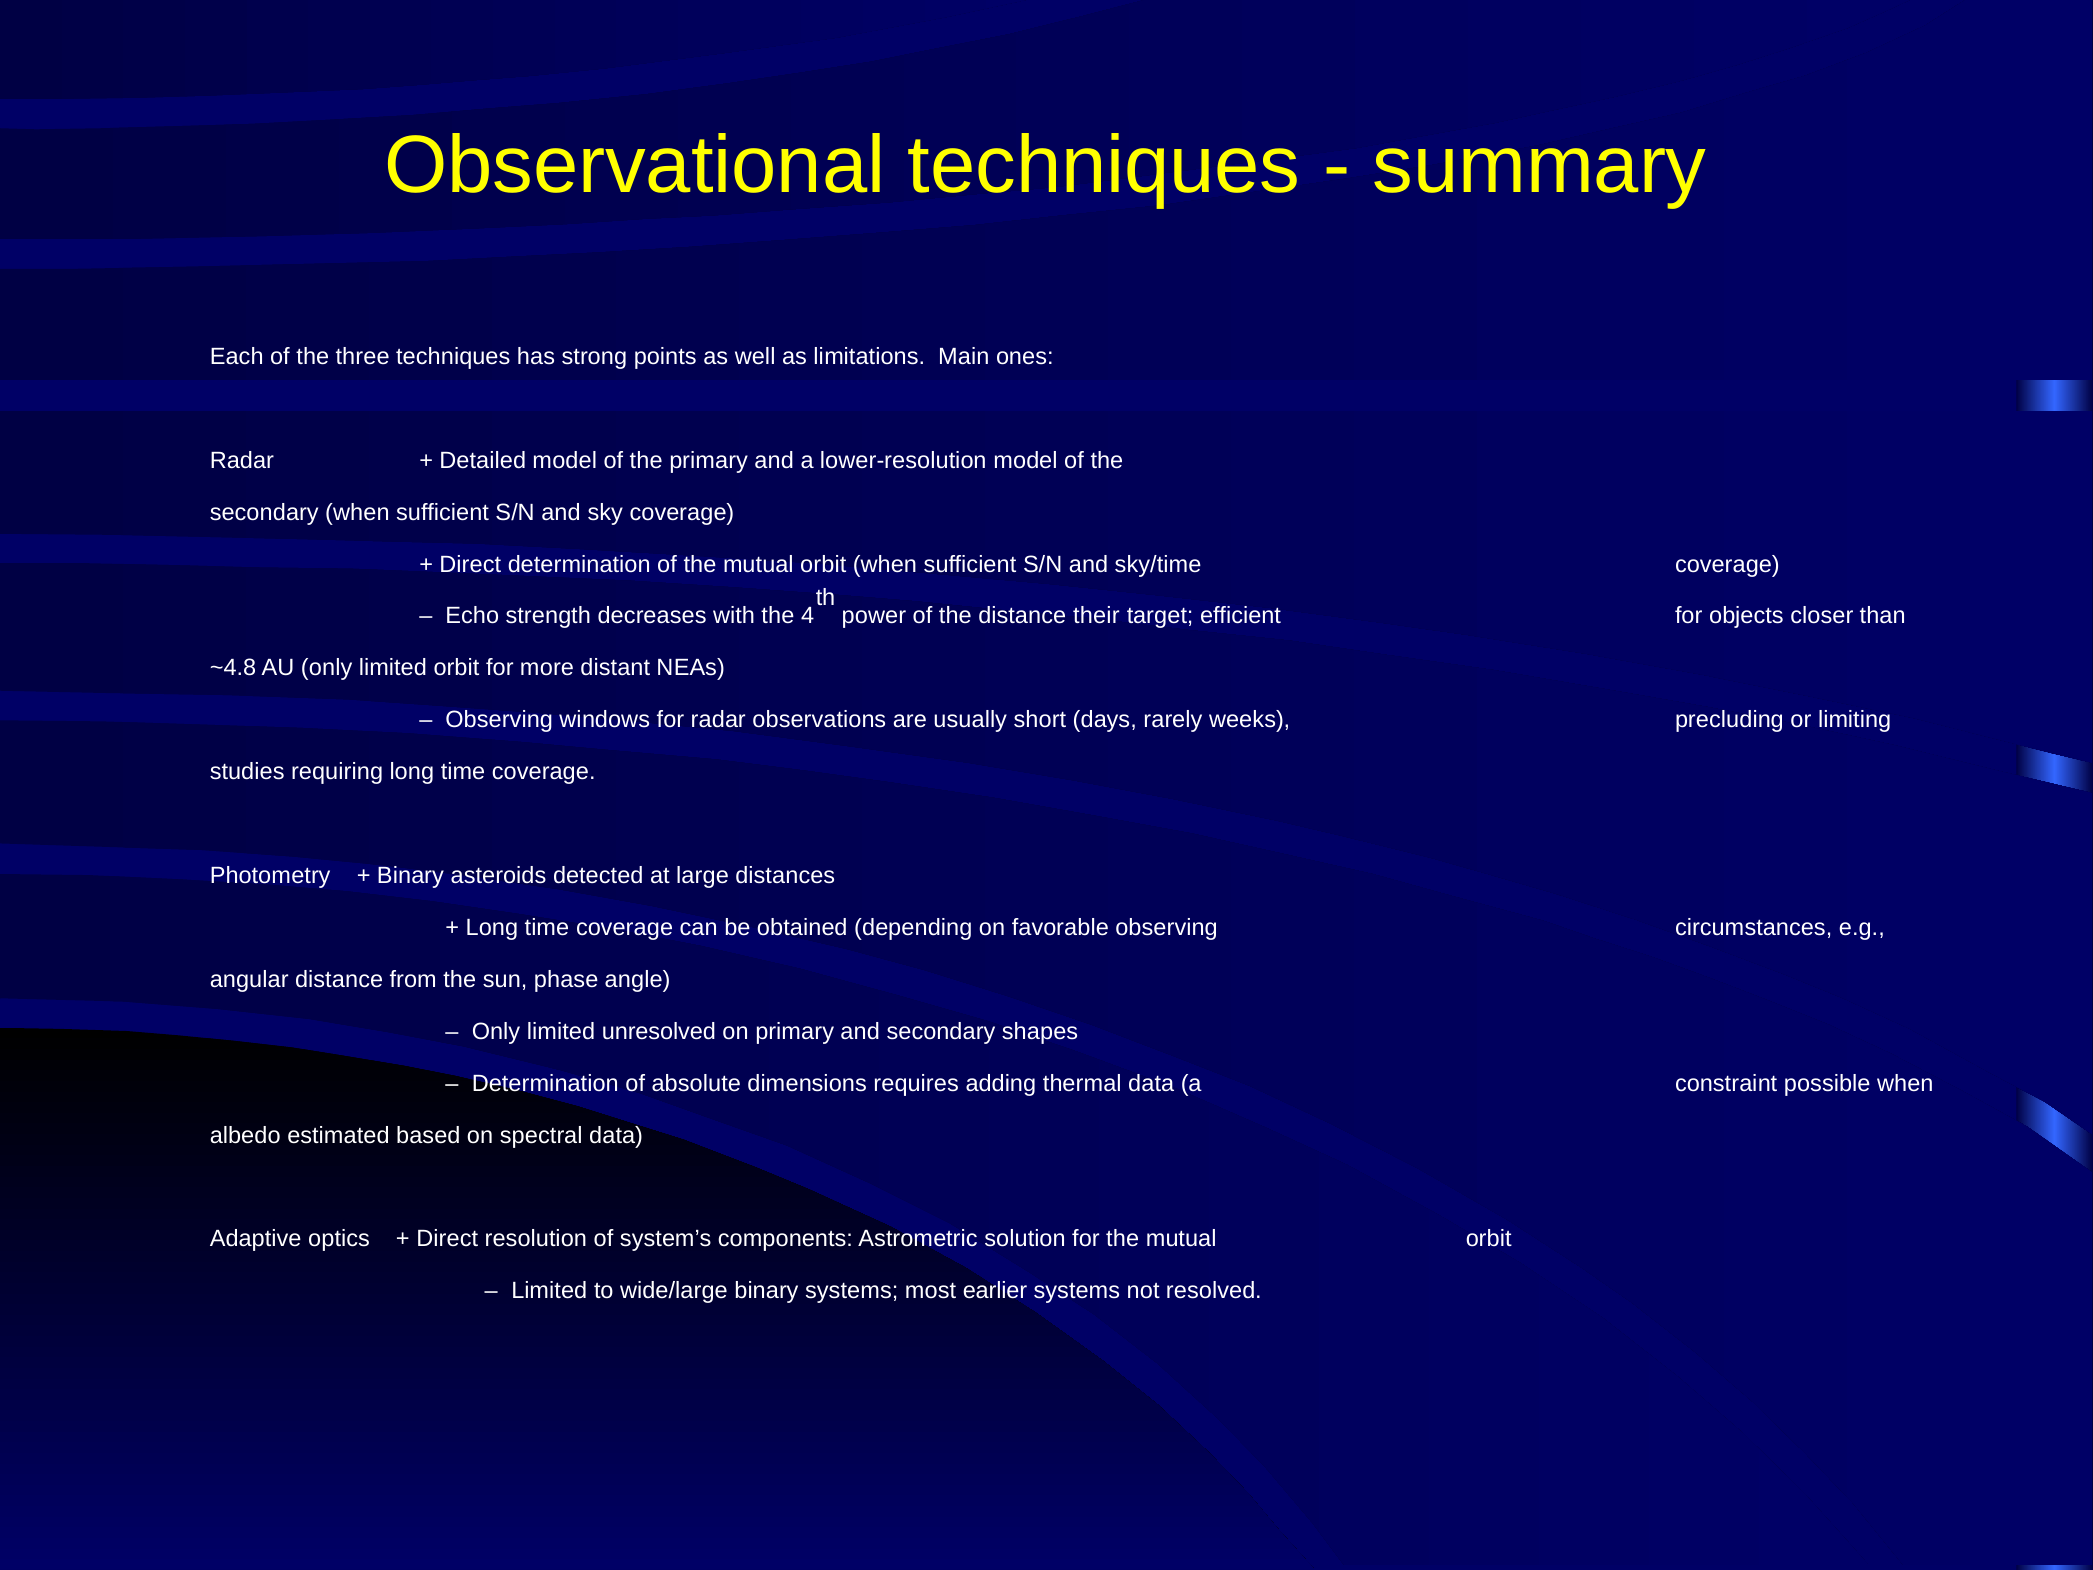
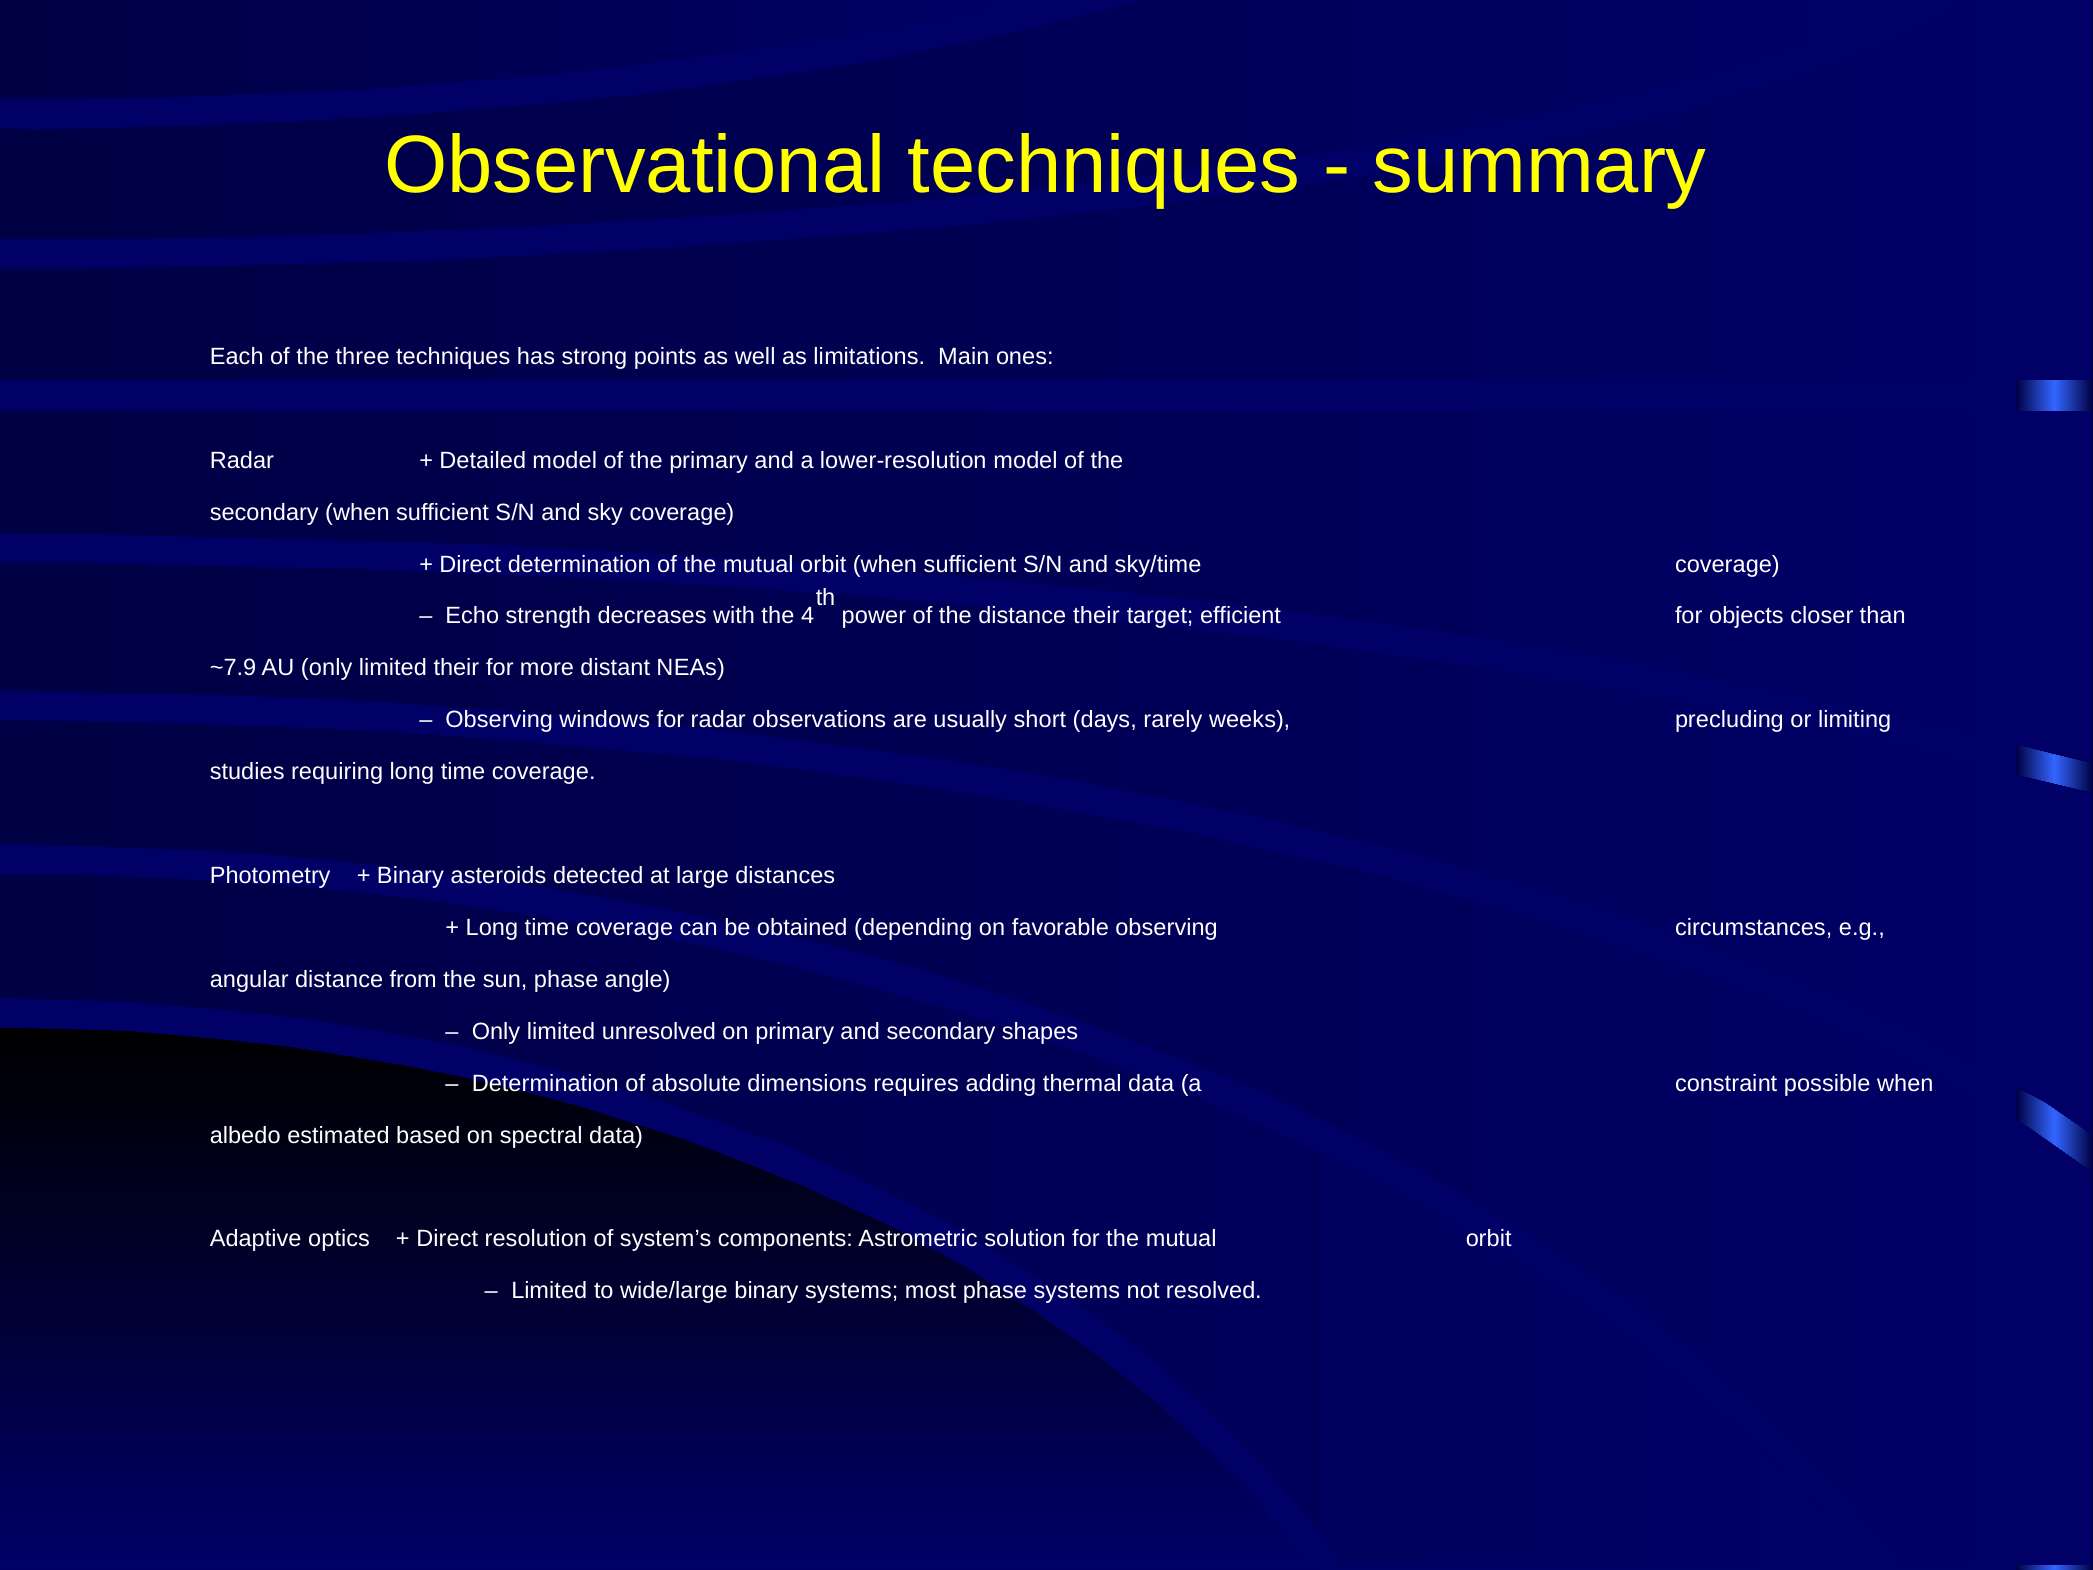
~4.8: ~4.8 -> ~7.9 (233, 668)
limited orbit: orbit -> their (456, 668)
most earlier: earlier -> phase (995, 1291)
